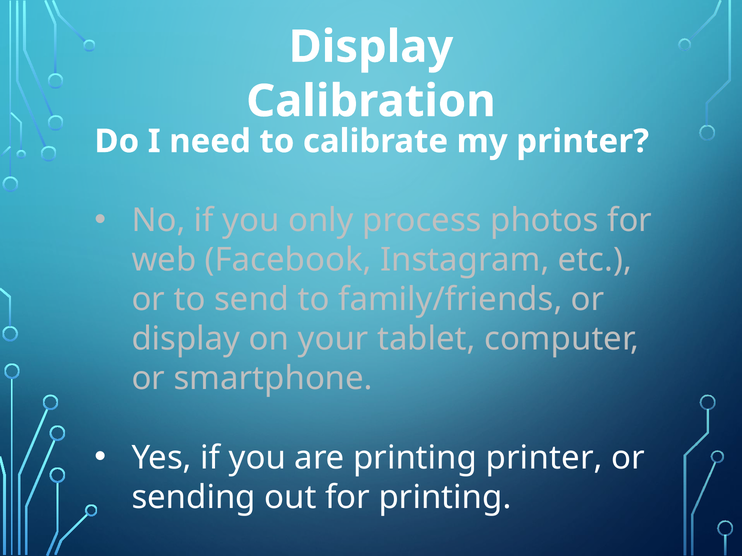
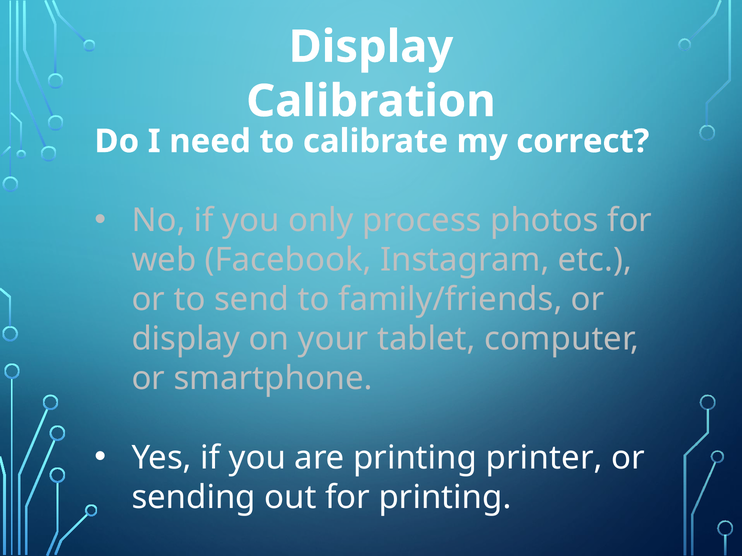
my printer: printer -> correct (583, 141)
